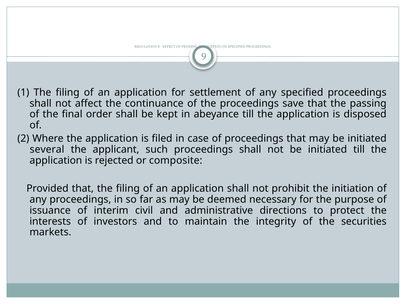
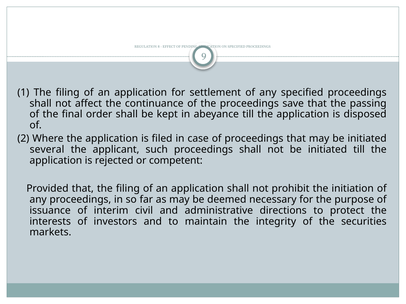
composite: composite -> competent (176, 161)
